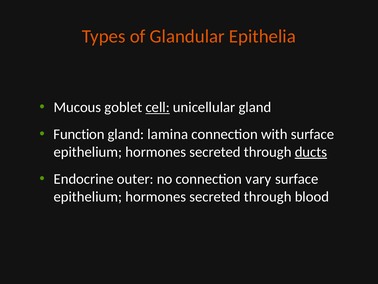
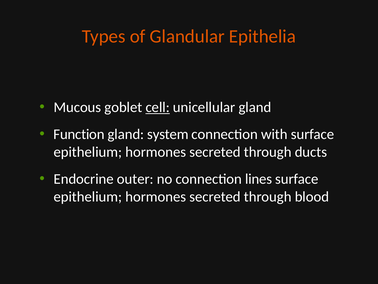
lamina: lamina -> system (168, 134)
ducts underline: present -> none (311, 152)
vary: vary -> lines (259, 179)
